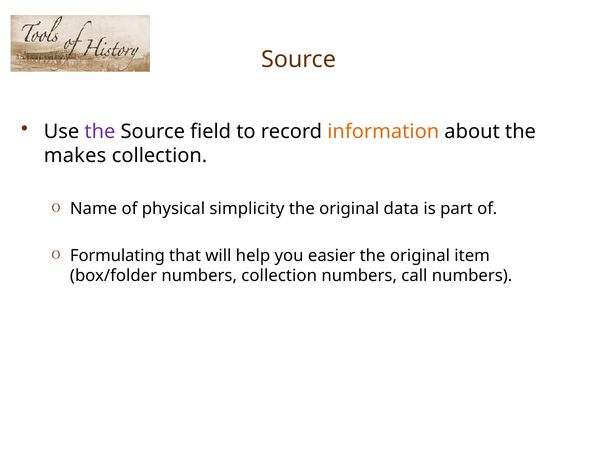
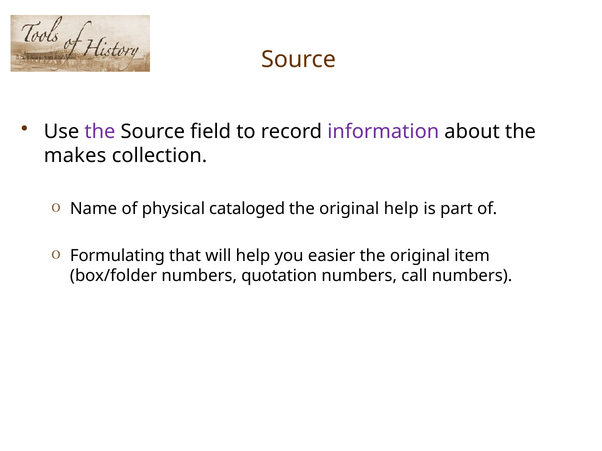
information colour: orange -> purple (383, 132)
simplicity: simplicity -> cataloged (247, 209)
original data: data -> help (401, 209)
numbers collection: collection -> quotation (279, 276)
